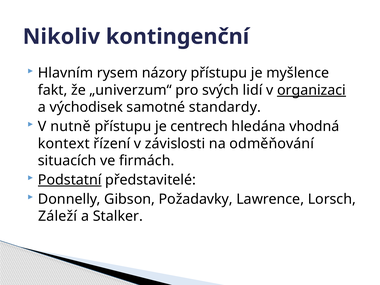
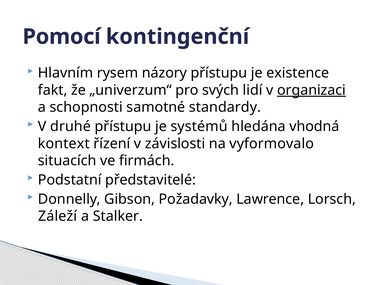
Nikoliv: Nikoliv -> Pomocí (62, 37)
myšlence: myšlence -> existence (298, 73)
východisek: východisek -> schopnosti (86, 107)
nutně: nutně -> druhé (71, 126)
centrech: centrech -> systémů (199, 126)
odměňování: odměňování -> vyformovalo (272, 144)
Podstatní underline: present -> none (70, 180)
